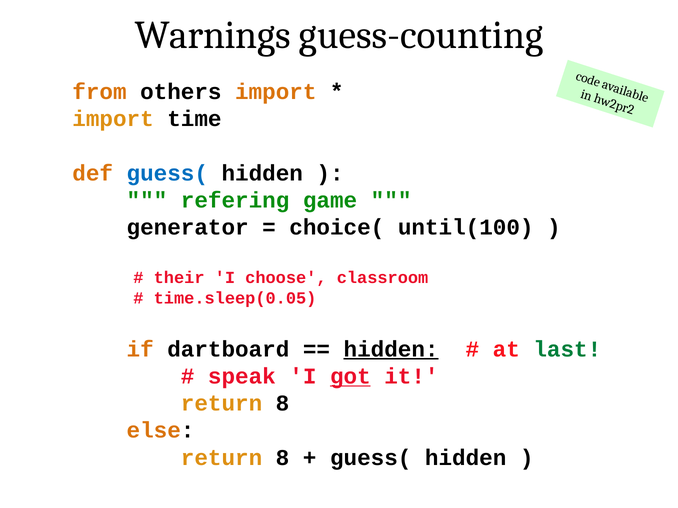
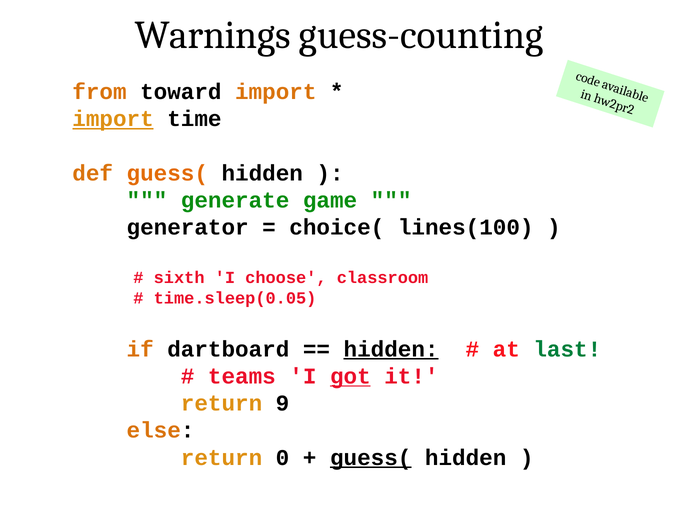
others: others -> toward (181, 92)
import underline: none -> present (113, 119)
guess( colour: blue -> orange (167, 173)
refering: refering -> generate (235, 200)
until(100: until(100 -> lines(100 (466, 228)
their: their -> sixth (179, 278)
speak: speak -> teams (242, 377)
8: 8 -> 9 (283, 404)
8: 8 -> 0 (283, 458)
guess( underline: none -> present (371, 458)
